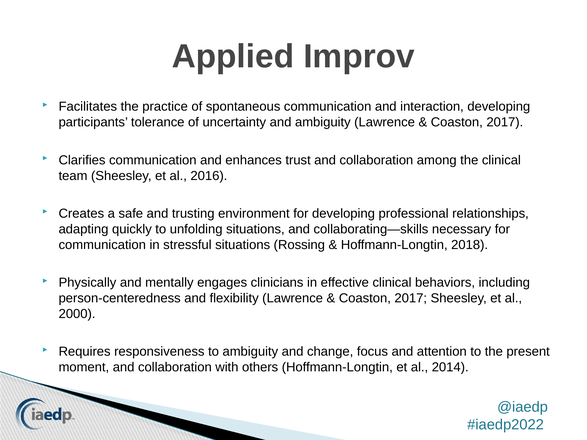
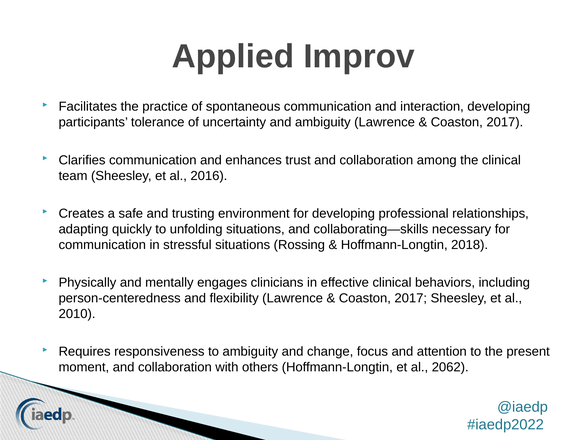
2000: 2000 -> 2010 (77, 314)
2014: 2014 -> 2062 (450, 367)
